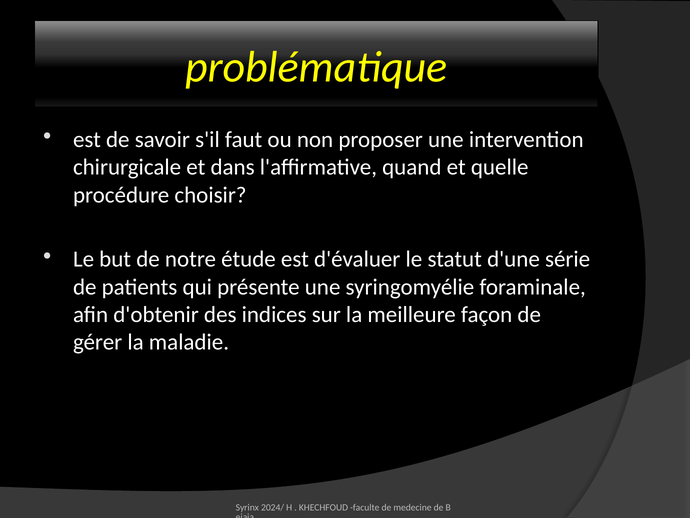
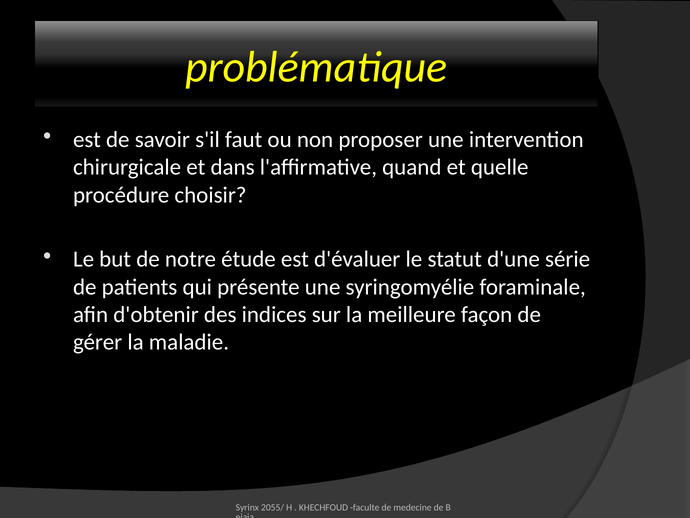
2024/: 2024/ -> 2055/ (273, 507)
